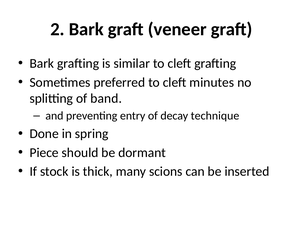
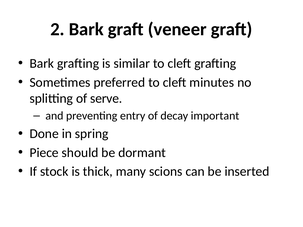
band: band -> serve (106, 99)
technique: technique -> important (215, 116)
